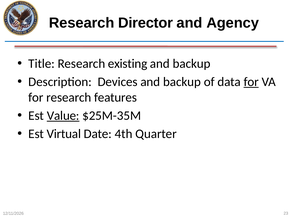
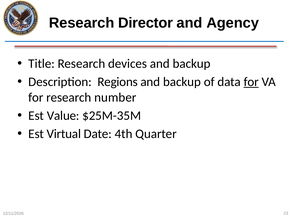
existing: existing -> devices (128, 63)
Devices: Devices -> Regions (118, 82)
features: features -> number (115, 97)
Value underline: present -> none (63, 115)
